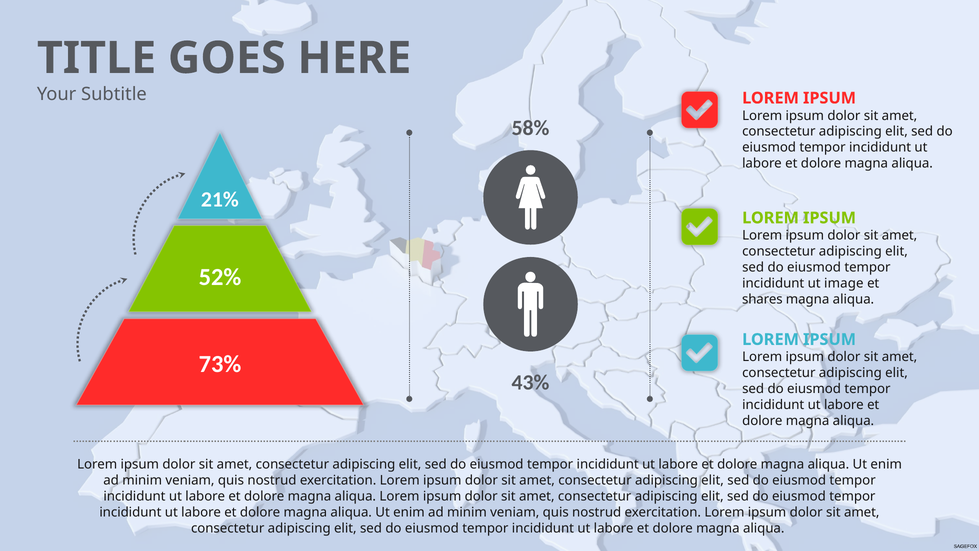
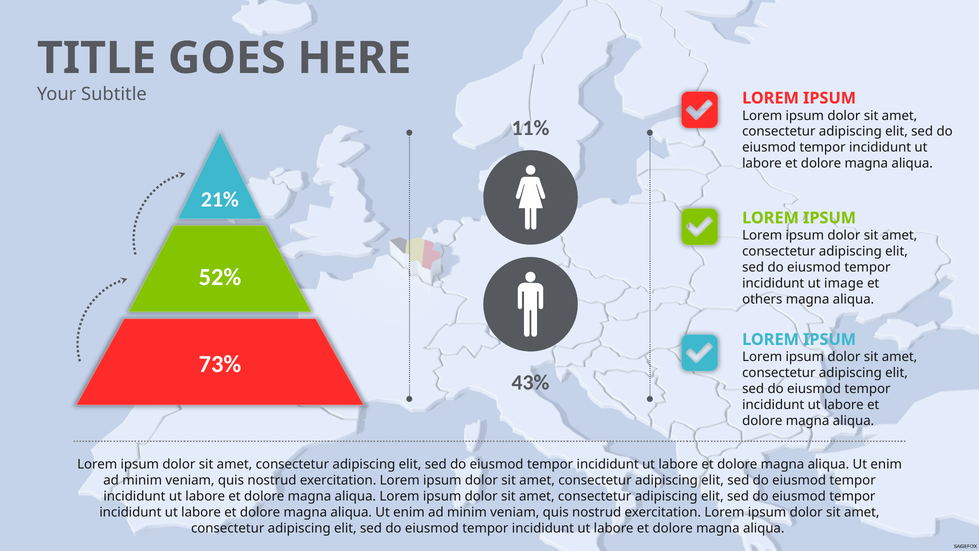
58%: 58% -> 11% (530, 128)
shares: shares -> others (762, 299)
